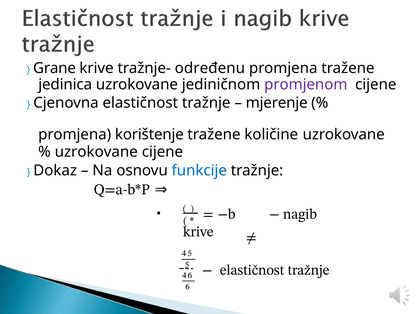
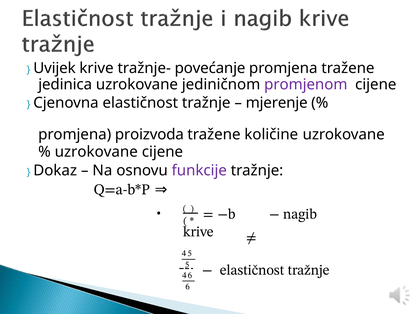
Grane: Grane -> Uvijek (54, 68)
određenu: određenu -> povećanje (210, 68)
korištenje: korištenje -> proizvoda (149, 134)
funkcije colour: blue -> purple (199, 170)
